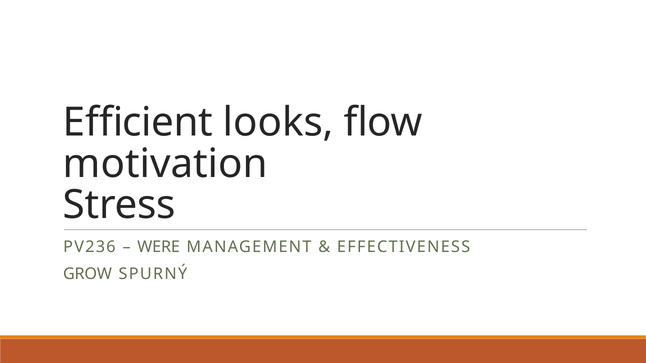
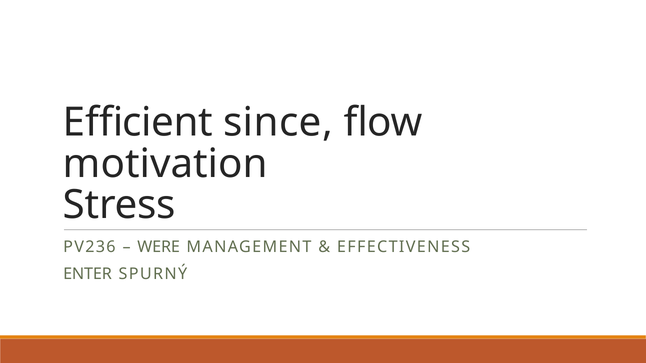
looks: looks -> since (278, 123)
GROW: GROW -> ENTER (87, 274)
